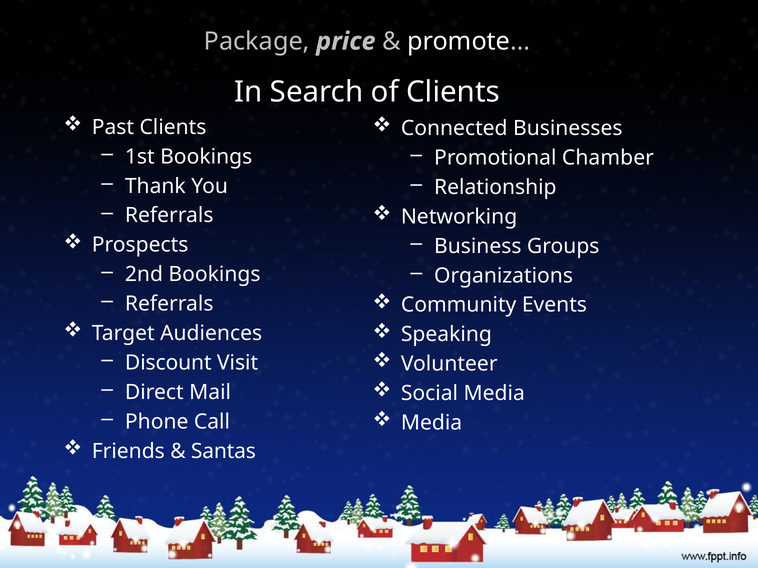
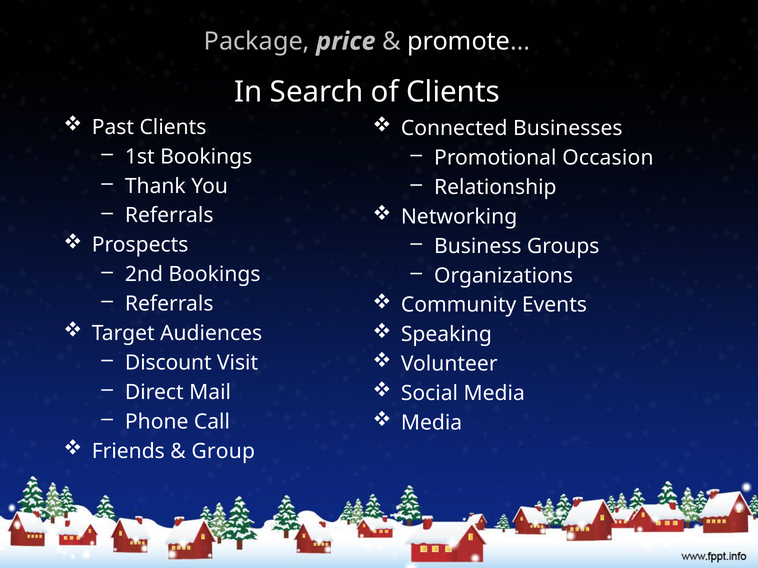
Chamber: Chamber -> Occasion (608, 158)
Santas: Santas -> Group (223, 452)
